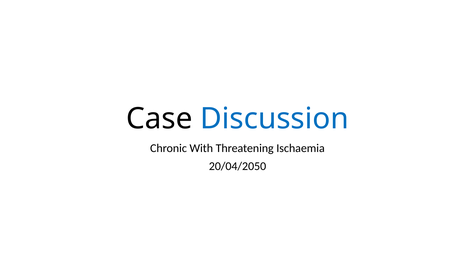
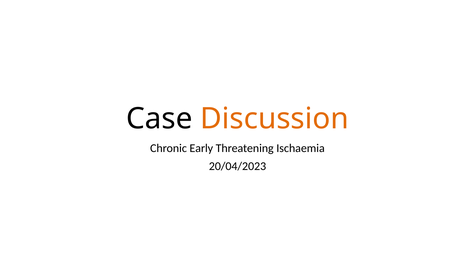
Discussion colour: blue -> orange (275, 119)
With: With -> Early (201, 148)
20/04/2050: 20/04/2050 -> 20/04/2023 (237, 166)
